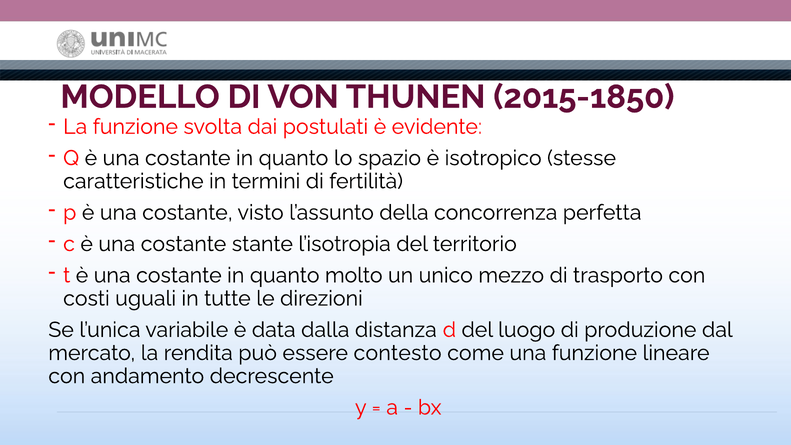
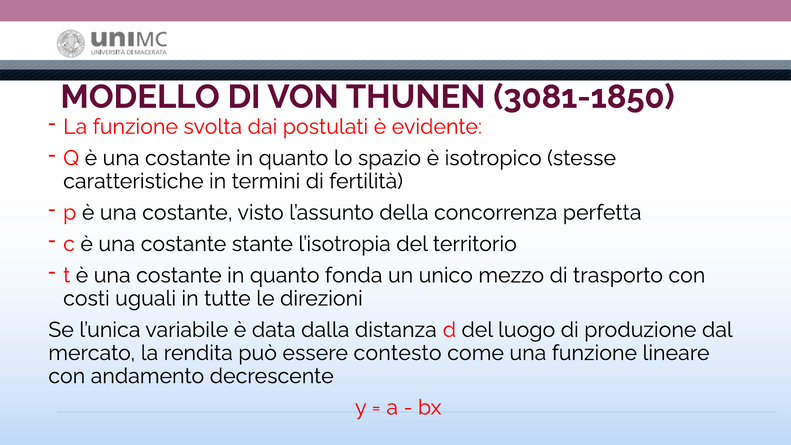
2015-1850: 2015-1850 -> 3081-1850 (584, 97)
molto: molto -> fonda (354, 275)
